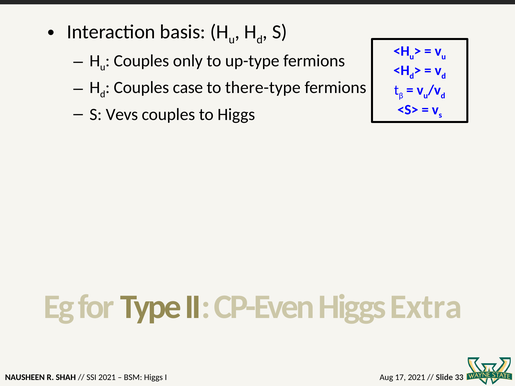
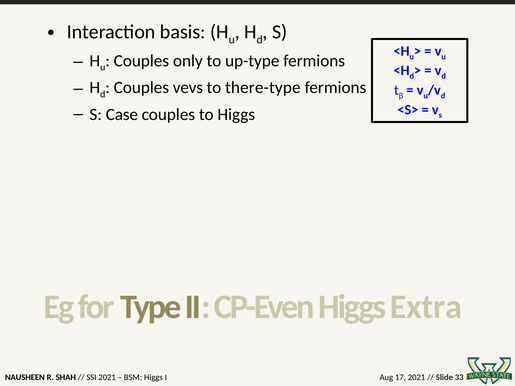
case: case -> vevs (188, 88)
Vevs: Vevs -> Case (122, 114)
